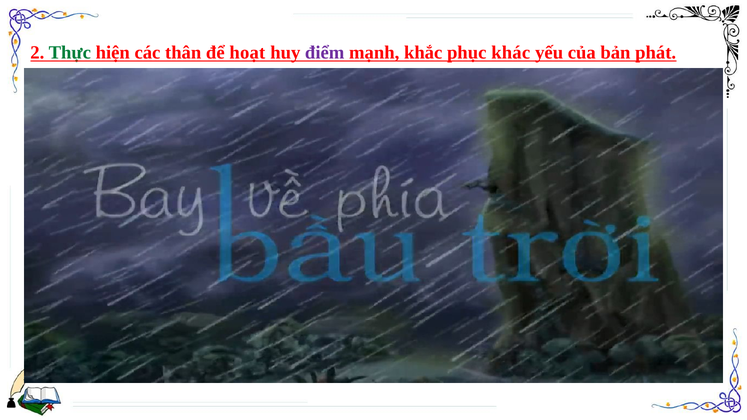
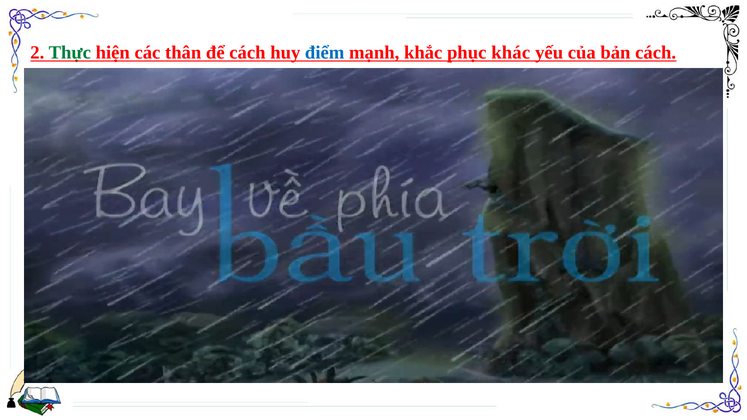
để hoạt: hoạt -> cách (247, 53)
điểm colour: purple -> blue (325, 53)
bản phát: phát -> cách (656, 53)
